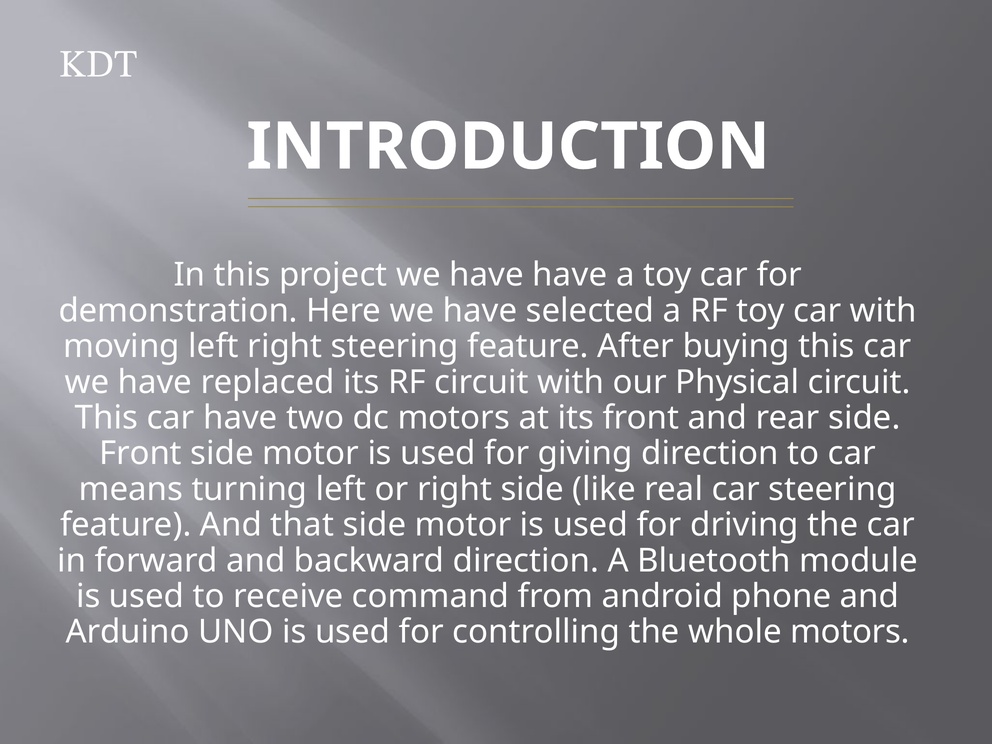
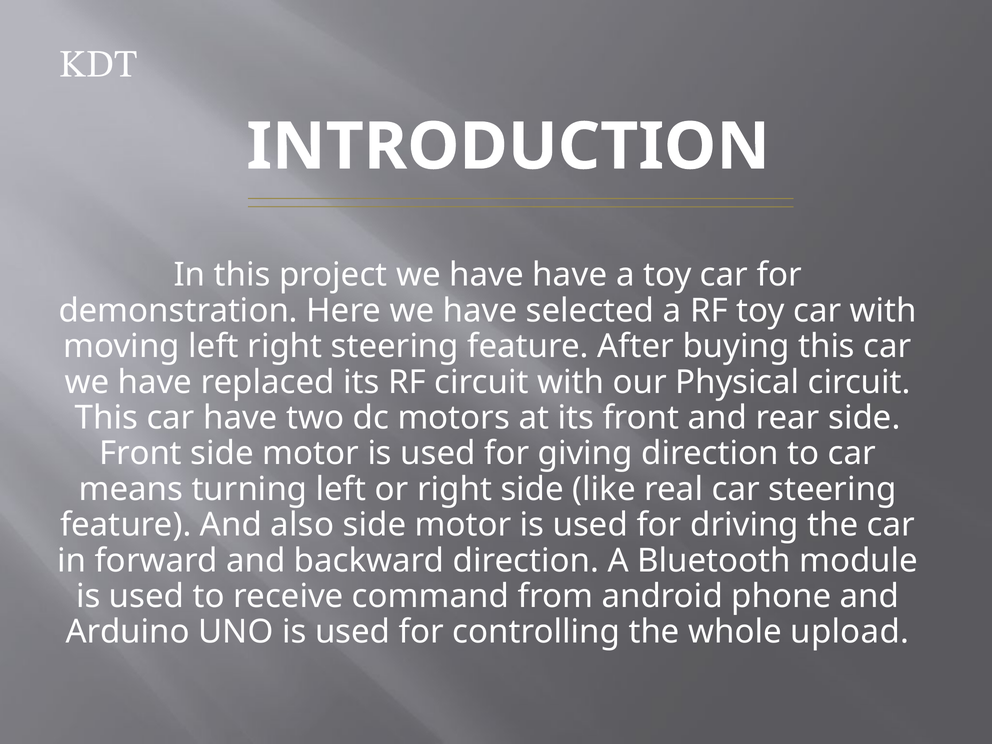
that: that -> also (302, 525)
whole motors: motors -> upload (850, 632)
